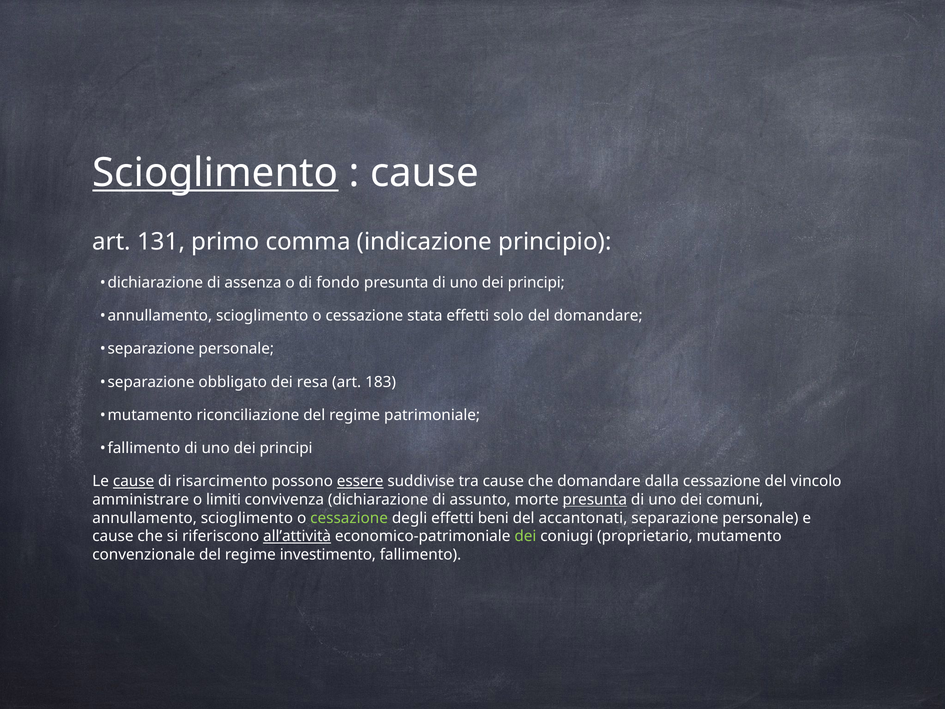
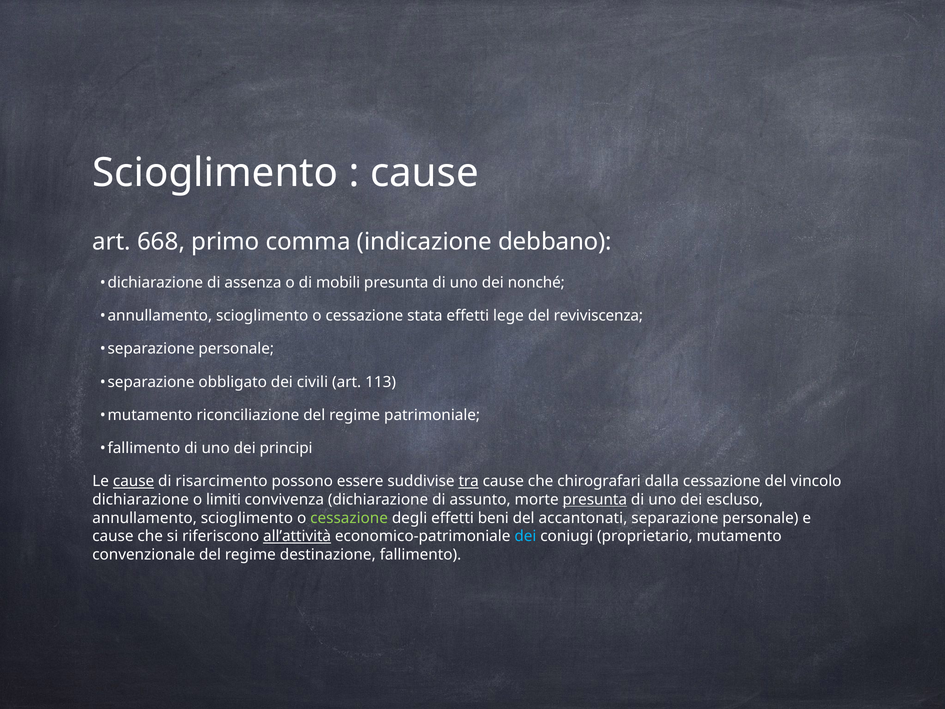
Scioglimento underline: present -> none (215, 173)
131: 131 -> 668 (161, 242)
principio: principio -> debbano (555, 242)
fondo: fondo -> mobili (338, 283)
principi: principi -> nonché (536, 283)
solo: solo -> lege (508, 316)
del domandare: domandare -> reviviscenza (598, 316)
resa: resa -> civili (312, 382)
183: 183 -> 113 (381, 382)
essere underline: present -> none (360, 481)
tra underline: none -> present (469, 481)
che domandare: domandare -> chirografari (599, 481)
amministrare: amministrare -> dichiarazione (141, 499)
comuni: comuni -> escluso (735, 499)
dei colour: light green -> light blue (525, 536)
investimento: investimento -> destinazione (328, 555)
